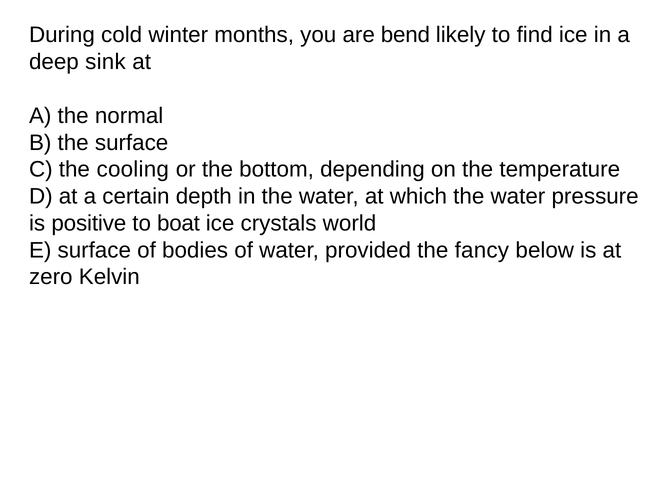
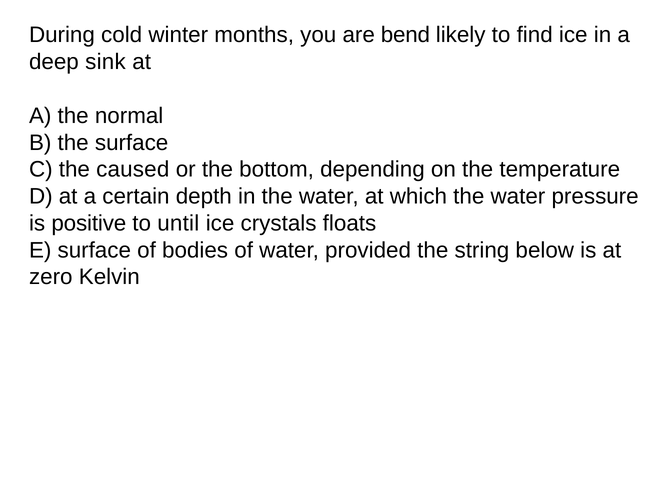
cooling: cooling -> caused (133, 169)
boat: boat -> until (178, 223)
world: world -> floats (350, 223)
fancy: fancy -> string (482, 250)
